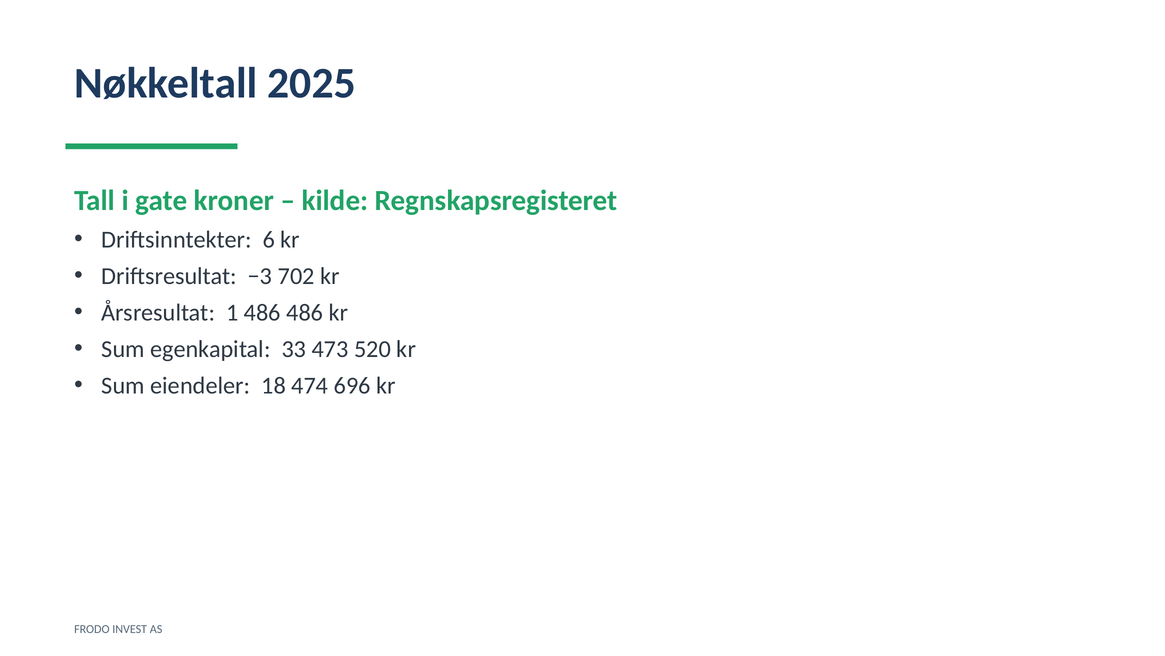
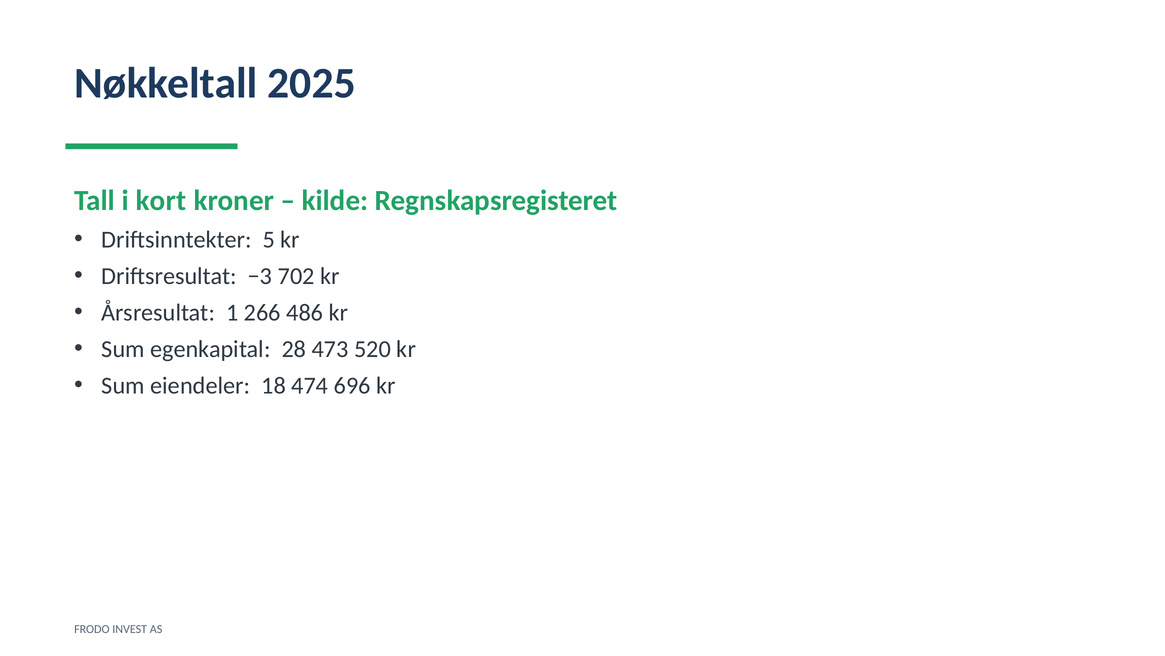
gate: gate -> kort (161, 201)
6: 6 -> 5 (269, 240)
1 486: 486 -> 266 (262, 312)
33: 33 -> 28 (294, 349)
